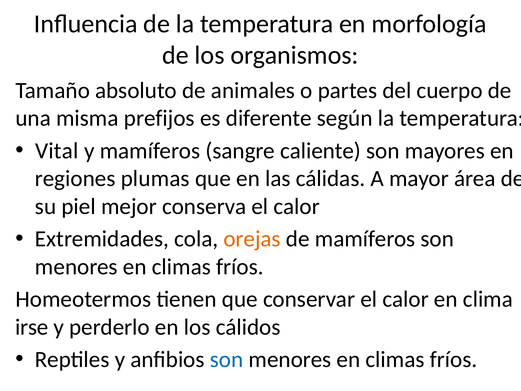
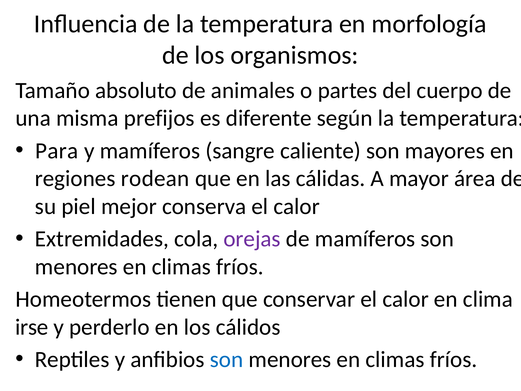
Vital: Vital -> Para (57, 151)
plumas: plumas -> rodean (155, 179)
orejas colour: orange -> purple (252, 239)
